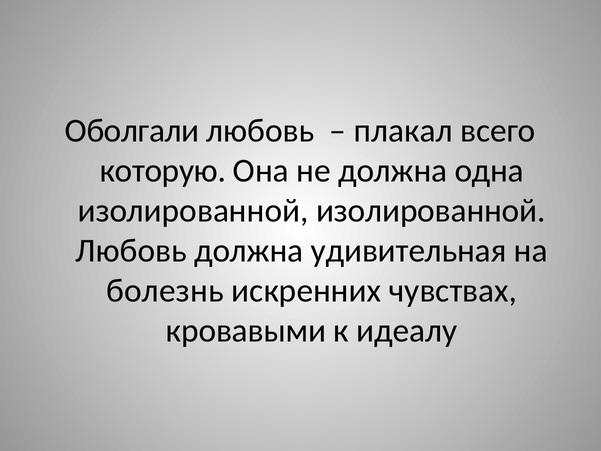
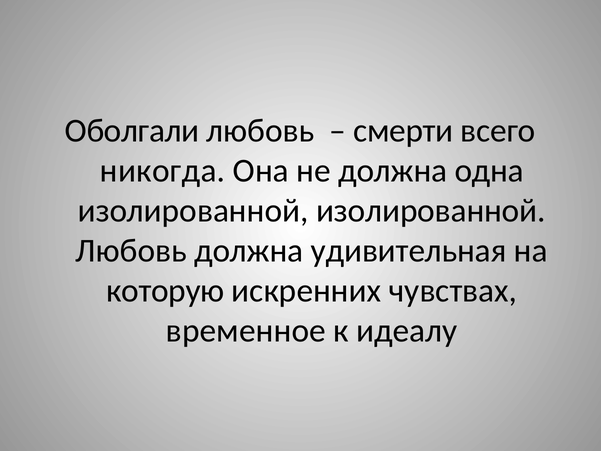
плакал: плакал -> смерти (403, 131)
которую: которую -> никогда (163, 171)
болезнь: болезнь -> которую (165, 291)
кровавыми: кровавыми -> временное (246, 331)
